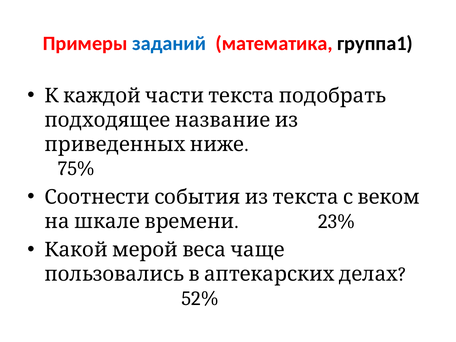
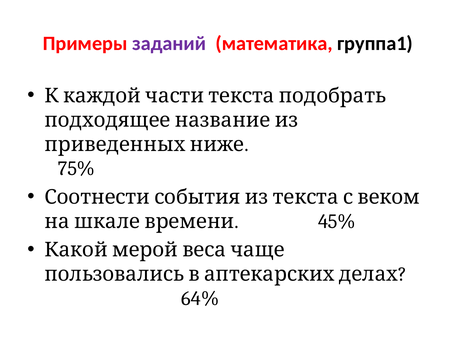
заданий colour: blue -> purple (169, 44)
23%: 23% -> 45% (337, 221)
52%: 52% -> 64% (200, 298)
